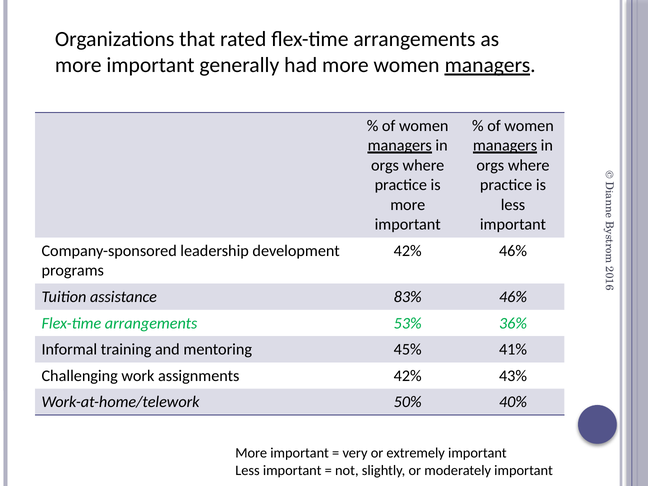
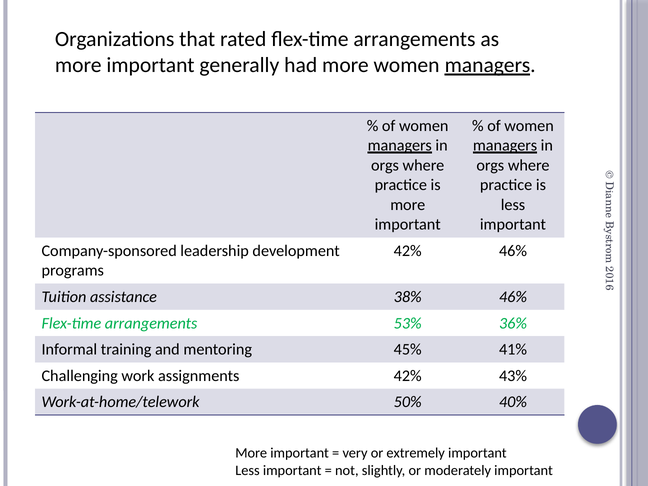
83%: 83% -> 38% (408, 297)
